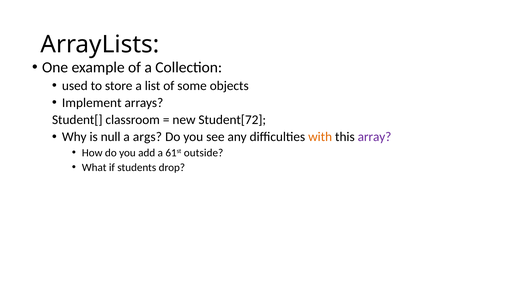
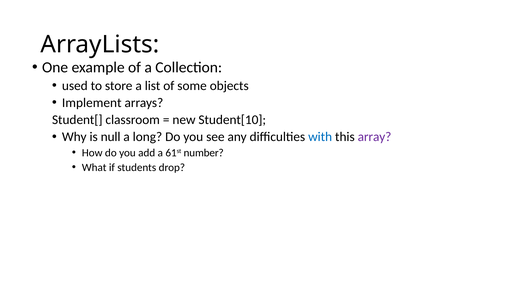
Student[72: Student[72 -> Student[10 (232, 120)
args: args -> long (147, 137)
with colour: orange -> blue (320, 137)
outside: outside -> number (204, 153)
